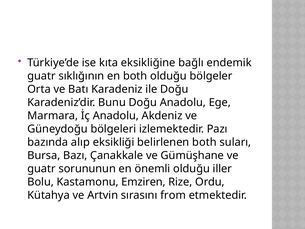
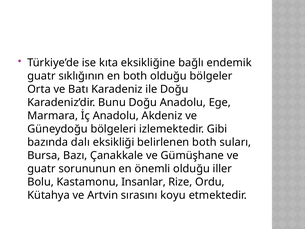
Pazı: Pazı -> Gibi (217, 129)
alıp: alıp -> dalı (80, 142)
Emziren: Emziren -> Insanlar (144, 182)
from: from -> koyu (173, 195)
